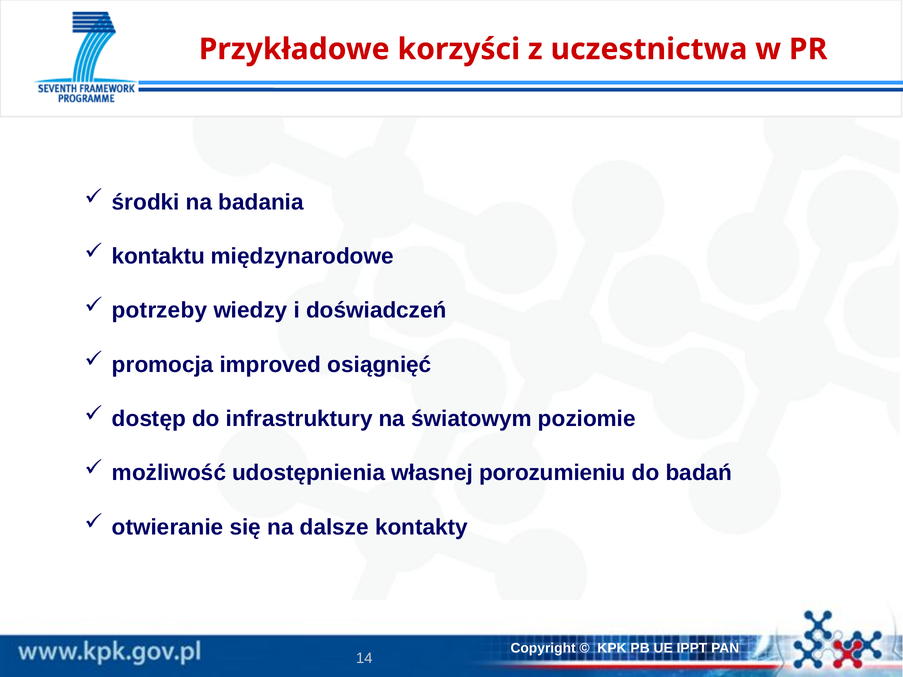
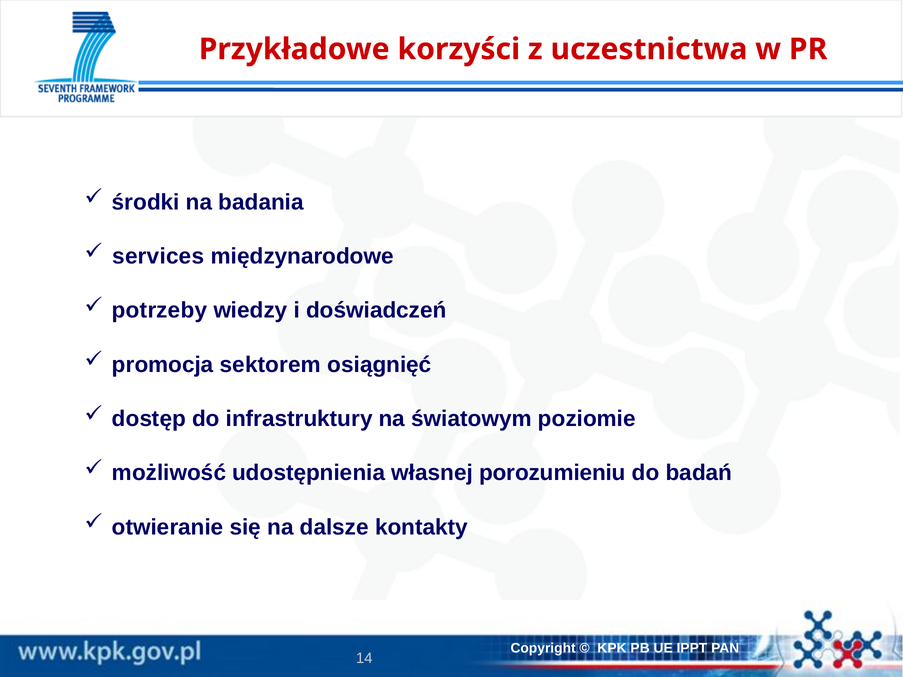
kontaktu: kontaktu -> services (158, 256)
improved: improved -> sektorem (270, 365)
